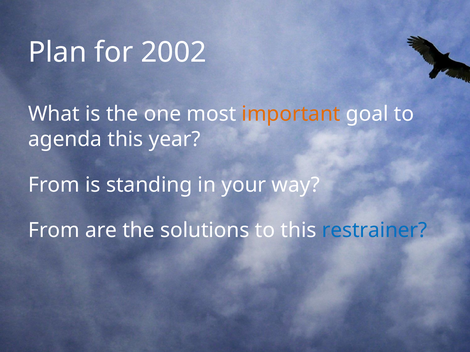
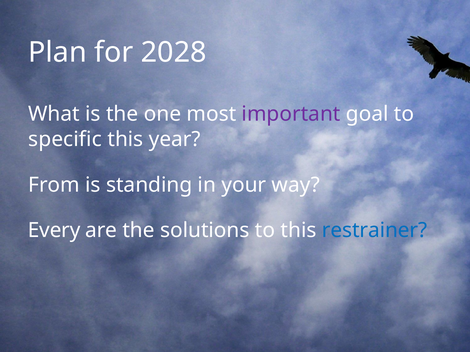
2002: 2002 -> 2028 (174, 53)
important colour: orange -> purple (291, 114)
agenda: agenda -> specific (65, 139)
From: From -> Every (54, 231)
